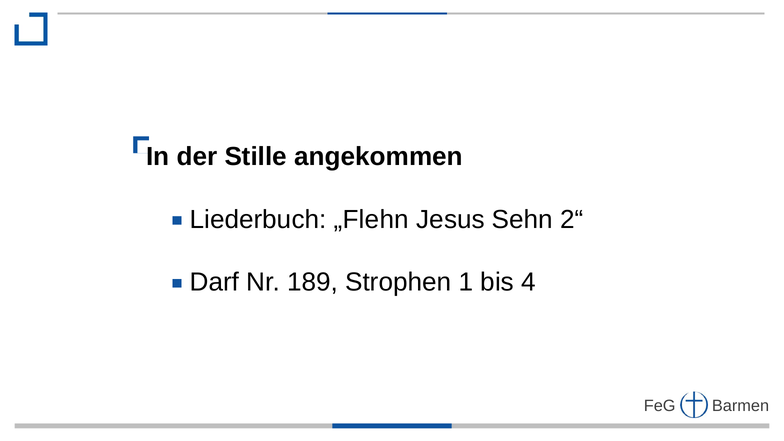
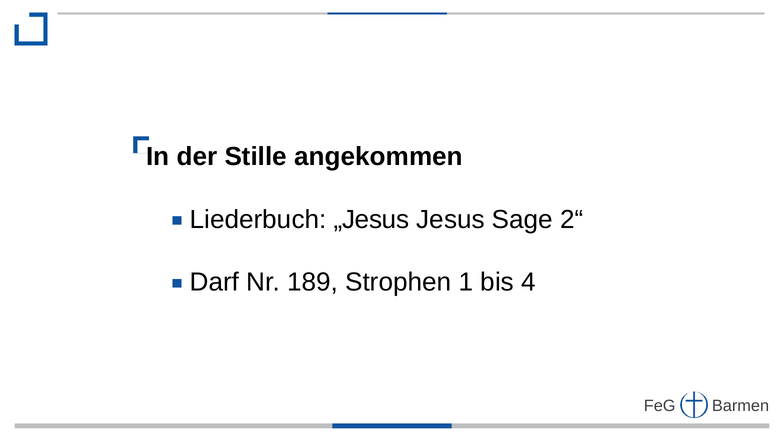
„Flehn: „Flehn -> „Jesus (371, 219)
Sehn: Sehn -> Sage (522, 219)
